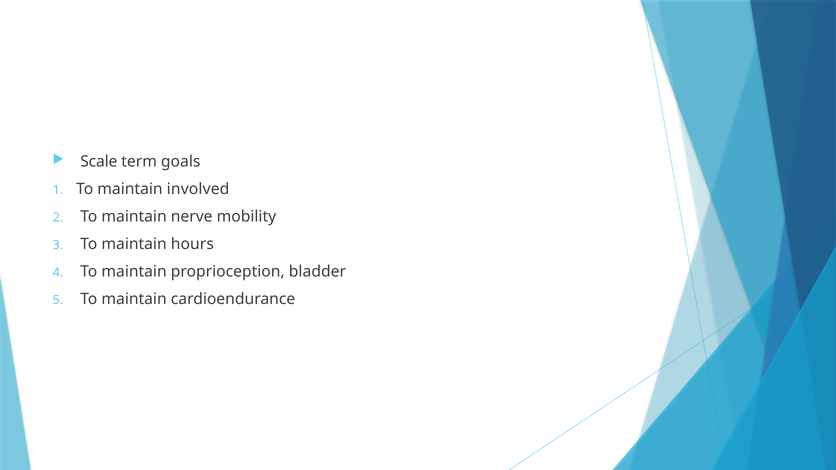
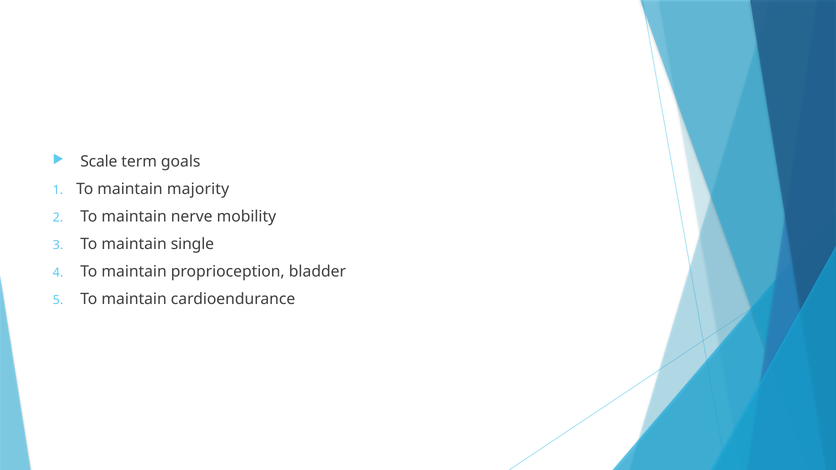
involved: involved -> majority (198, 189)
hours: hours -> single (192, 244)
